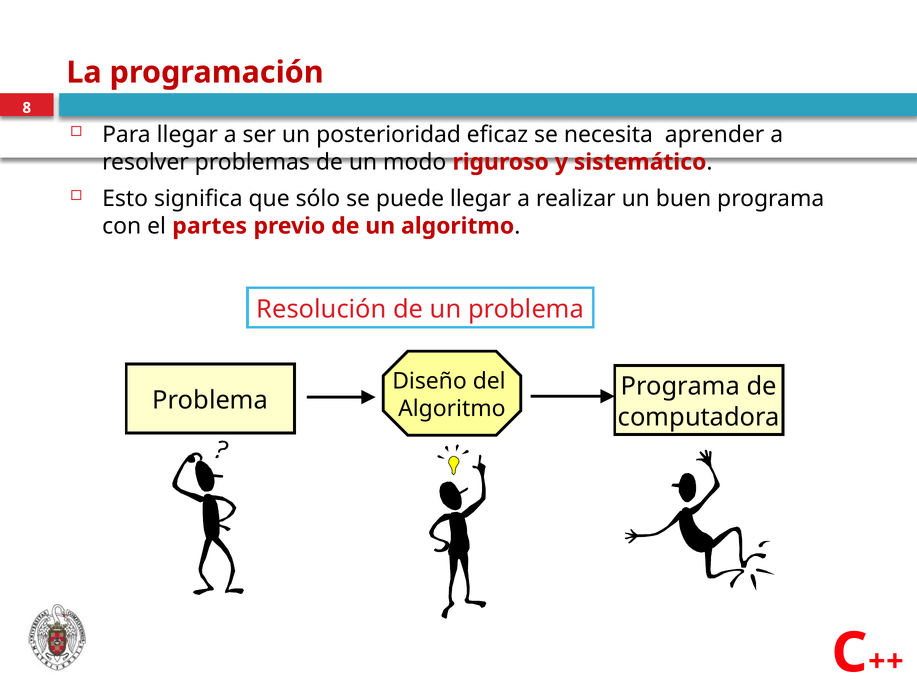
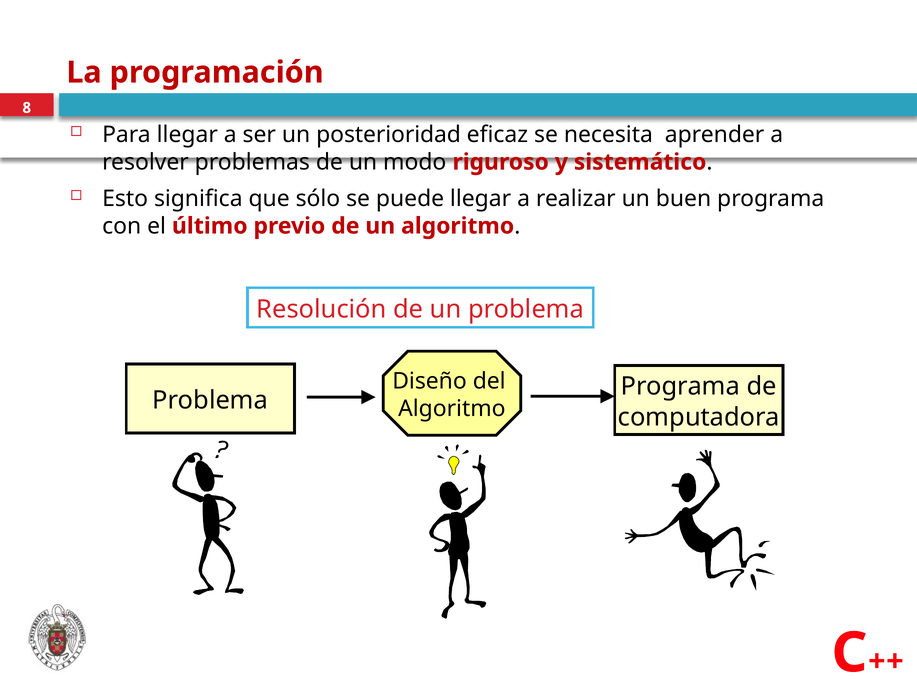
partes: partes -> último (210, 226)
